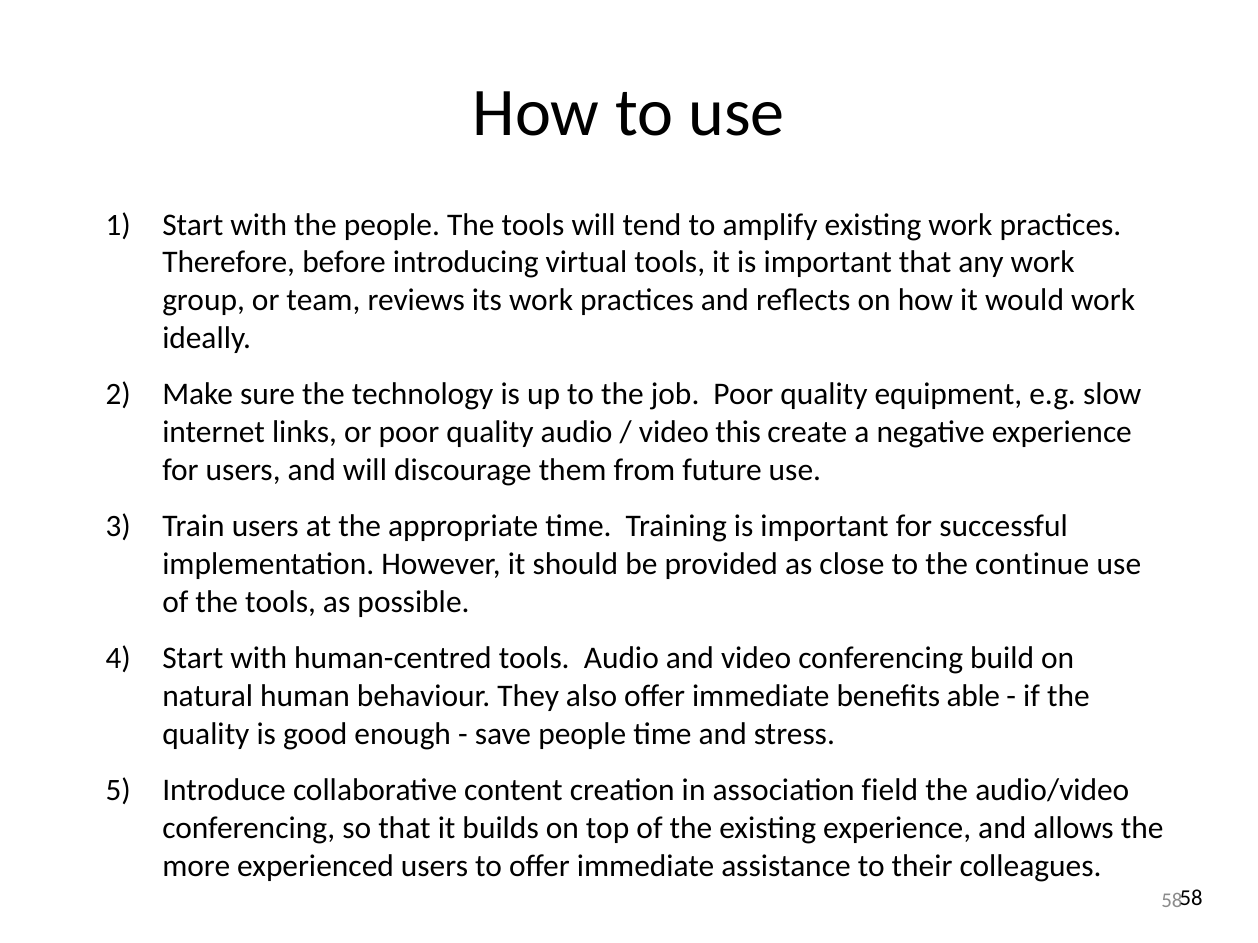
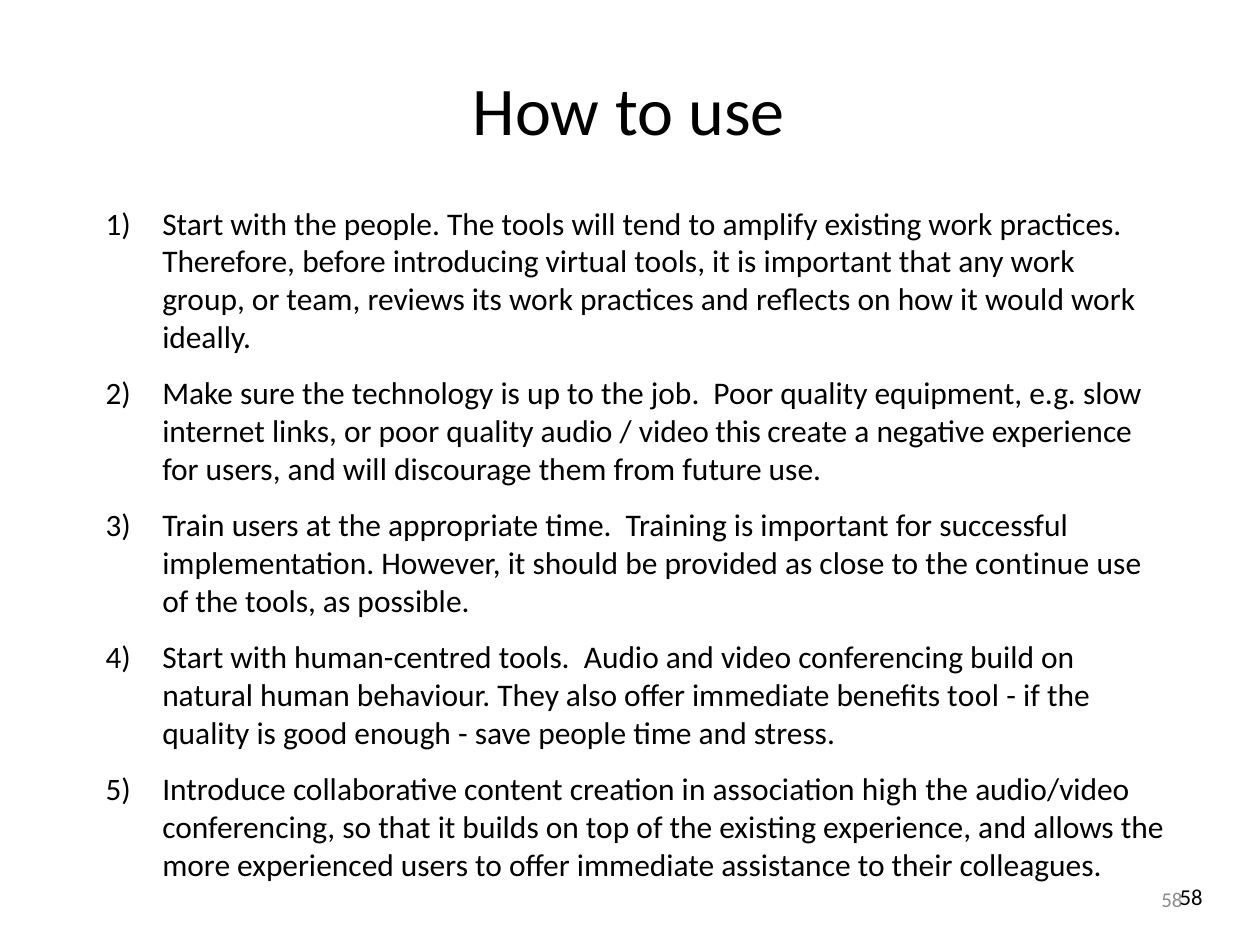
able: able -> tool (973, 697)
field: field -> high (890, 791)
